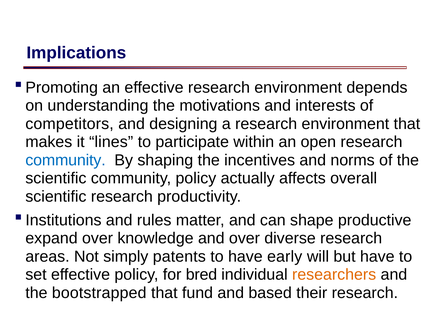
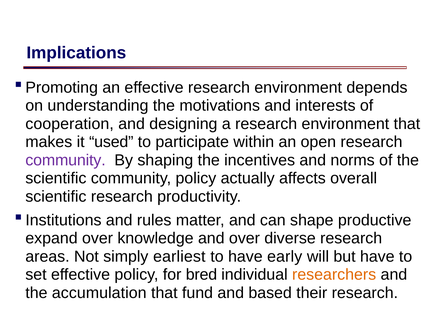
competitors: competitors -> cooperation (70, 124)
lines: lines -> used (111, 142)
community colour: blue -> purple (66, 160)
simply patents: patents -> earliest (179, 256)
bootstrapped: bootstrapped -> accumulation (99, 293)
